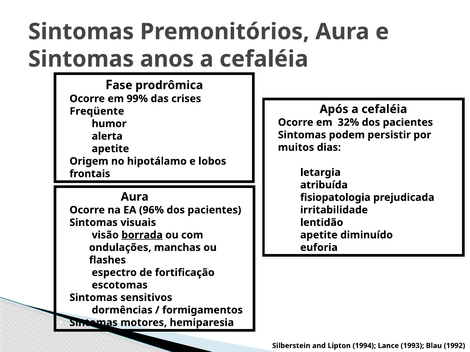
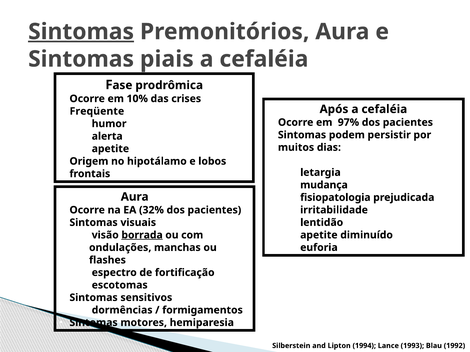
Sintomas underline: none -> present (81, 32)
anos: anos -> piais (167, 59)
99%: 99% -> 10% (137, 99)
32%: 32% -> 97% (348, 123)
atribuída: atribuída -> mudança (324, 185)
96%: 96% -> 32% (151, 210)
